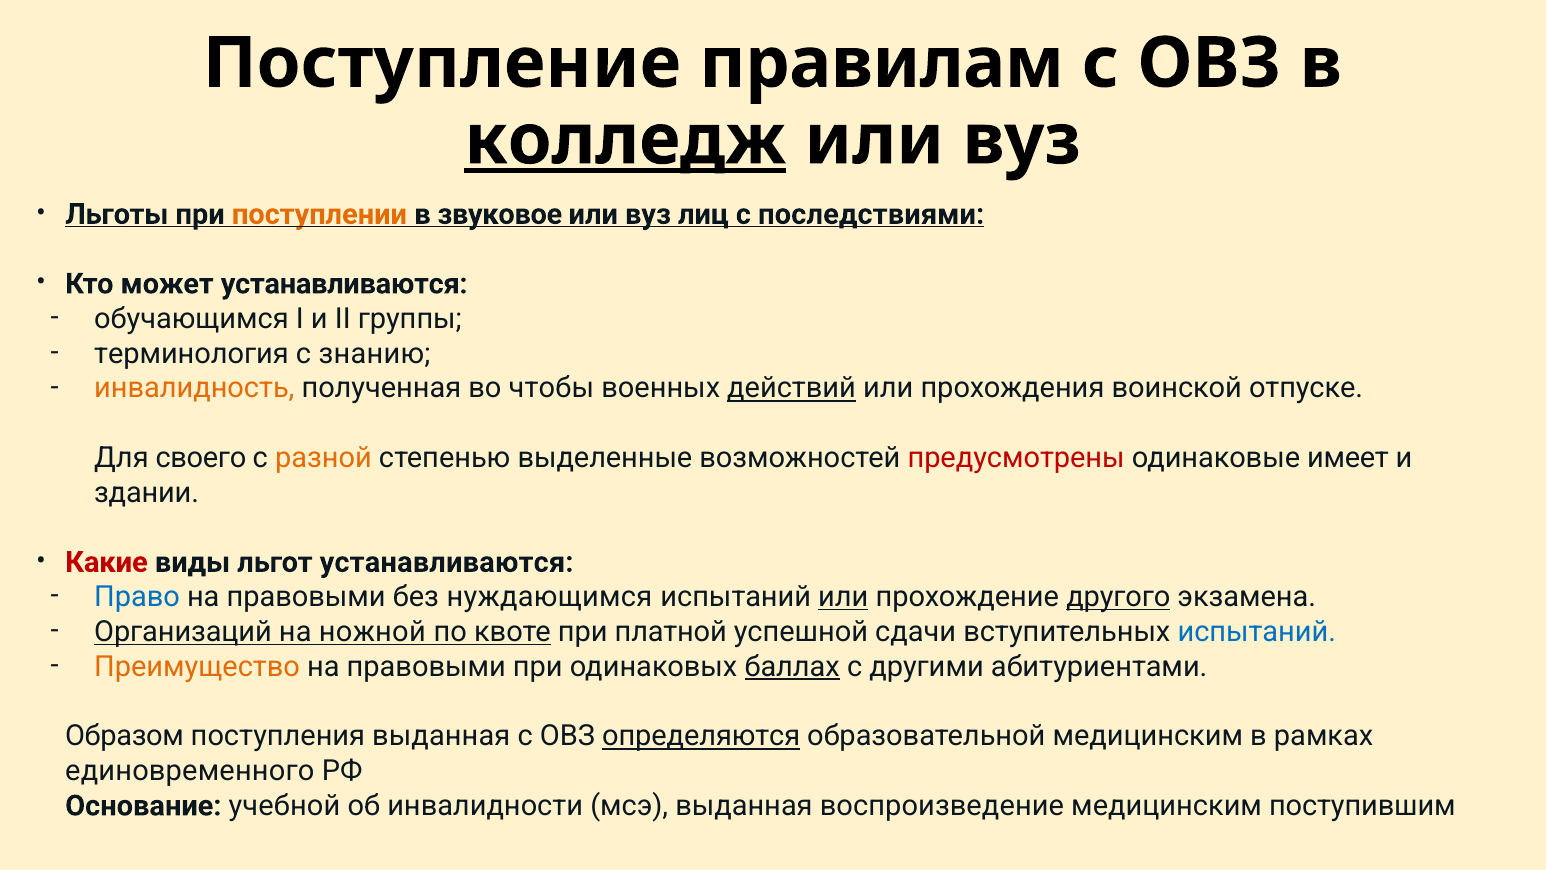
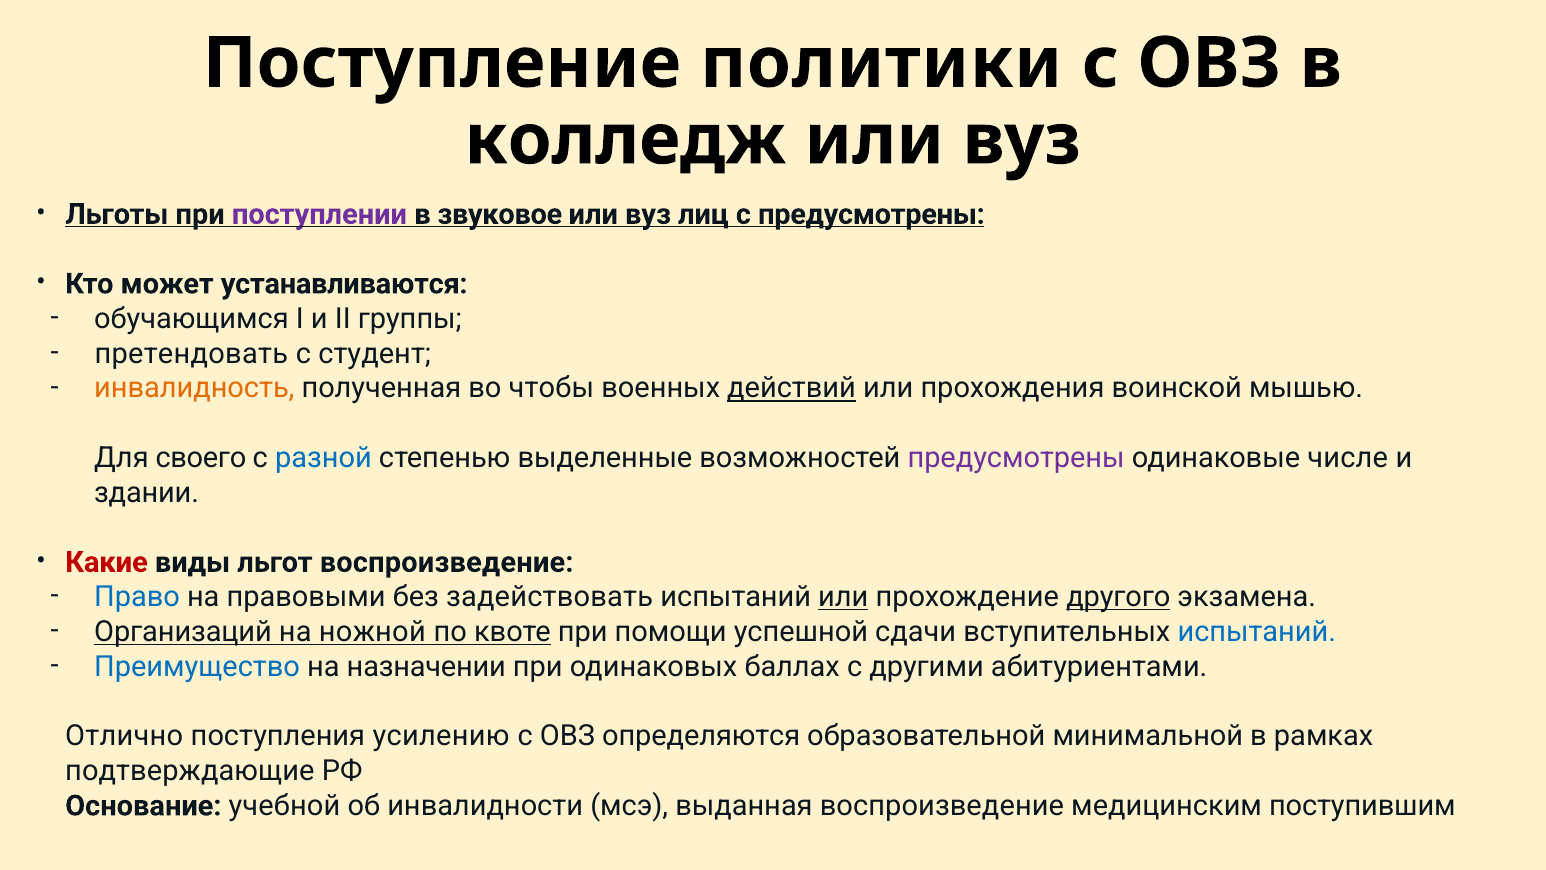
правилам: правилам -> политики (881, 63)
колледж underline: present -> none (625, 140)
поступлении colour: orange -> purple (319, 214)
с последствиями: последствиями -> предусмотрены (871, 214)
терминология: терминология -> претендовать (191, 353)
знанию: знанию -> студент (375, 353)
отпуске: отпуске -> мышью (1306, 388)
разной colour: orange -> blue (323, 458)
предусмотрены colour: red -> purple (1016, 458)
имеет: имеет -> числе (1348, 458)
льгот устанавливаются: устанавливаются -> воспроизведение (447, 562)
нуждающимся: нуждающимся -> задействовать (550, 597)
платной: платной -> помощи (671, 632)
Преимущество colour: orange -> blue (197, 666)
правовыми: правовыми -> назначении (426, 666)
баллах underline: present -> none (792, 666)
Образом: Образом -> Отлично (124, 736)
поступления выданная: выданная -> усилению (441, 736)
определяются underline: present -> none (701, 736)
образовательной медицинским: медицинским -> минимальной (1148, 736)
единовременного: единовременного -> подтверждающие (190, 771)
